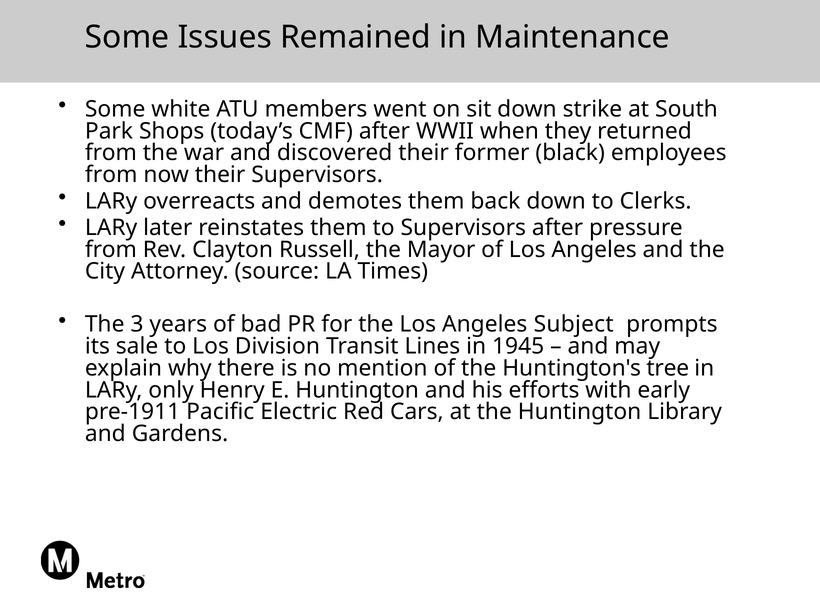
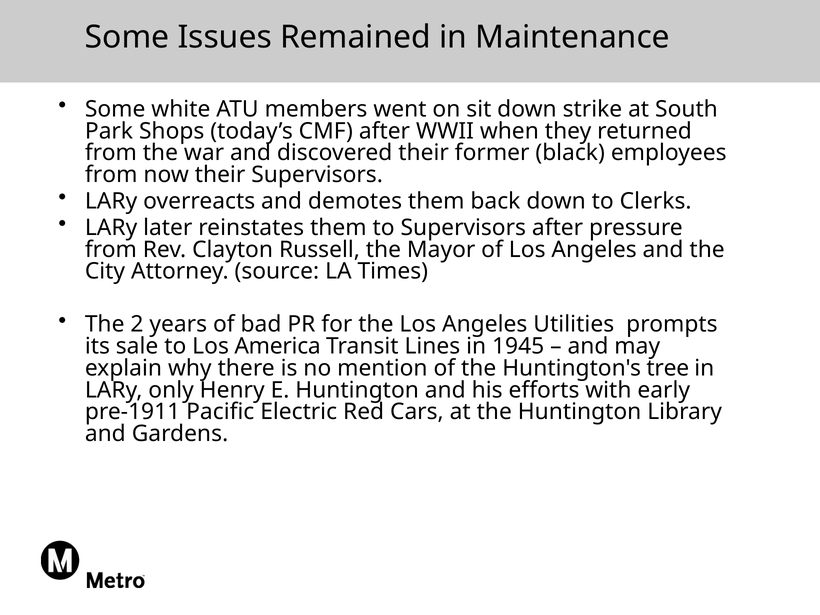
3: 3 -> 2 (137, 324)
Subject: Subject -> Utilities (574, 324)
Division: Division -> America (278, 346)
